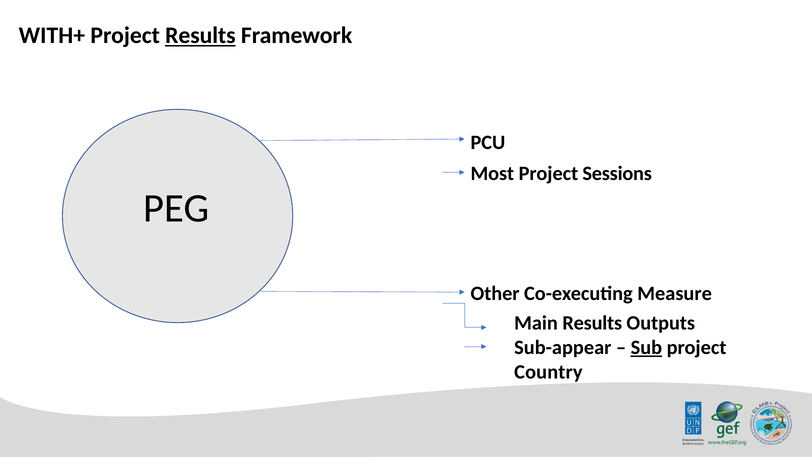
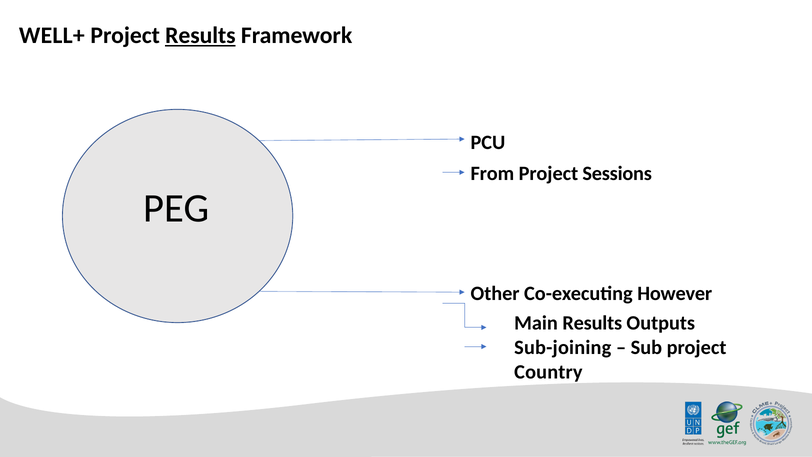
WITH+: WITH+ -> WELL+ (52, 36)
Most: Most -> From (492, 173)
Measure: Measure -> However (675, 293)
Sub-appear: Sub-appear -> Sub-joining (563, 347)
Sub underline: present -> none (646, 347)
